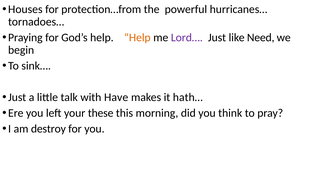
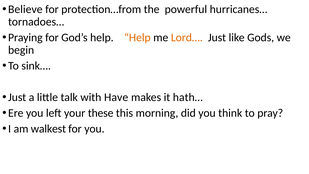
Houses: Houses -> Believe (25, 9)
Lord… colour: purple -> orange (187, 37)
Need: Need -> Gods (261, 37)
destroy: destroy -> walkest (48, 129)
